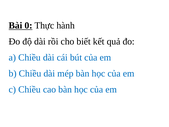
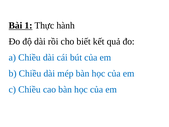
0: 0 -> 1 (28, 25)
